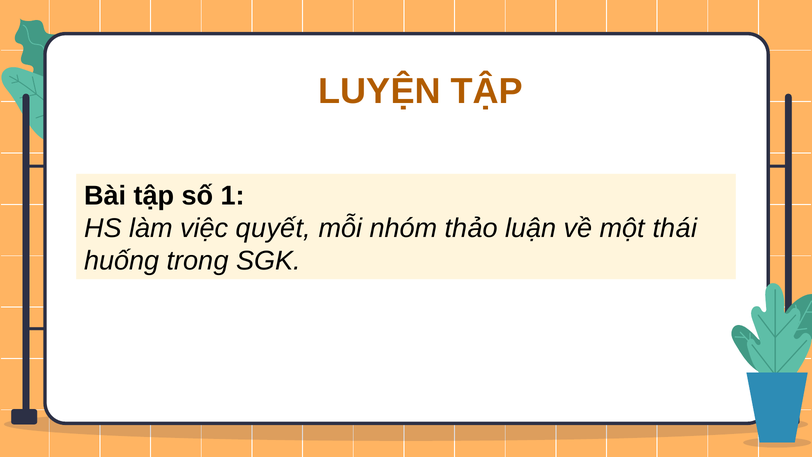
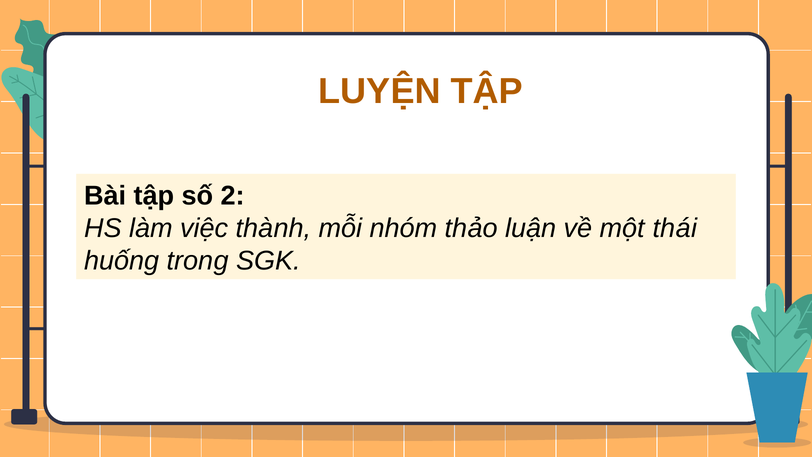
1: 1 -> 2 (233, 196)
quyết: quyết -> thành (274, 228)
